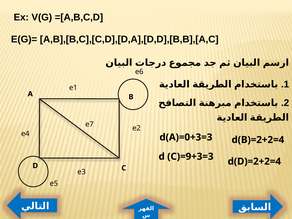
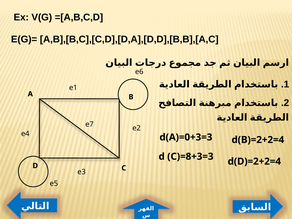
C)=9+3=3: C)=9+3=3 -> C)=8+3=3 (190, 157)
